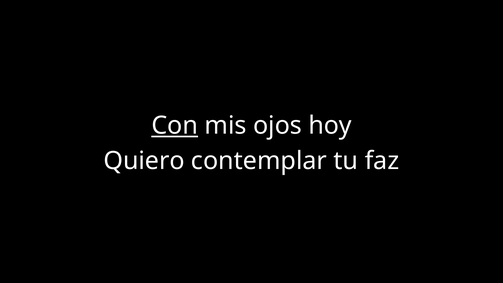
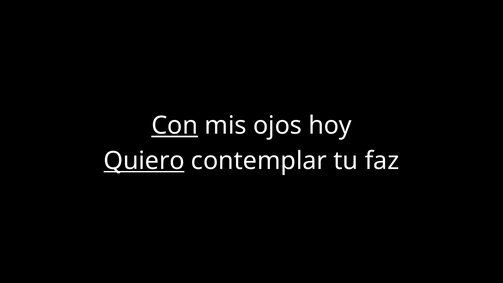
Quiero underline: none -> present (144, 161)
